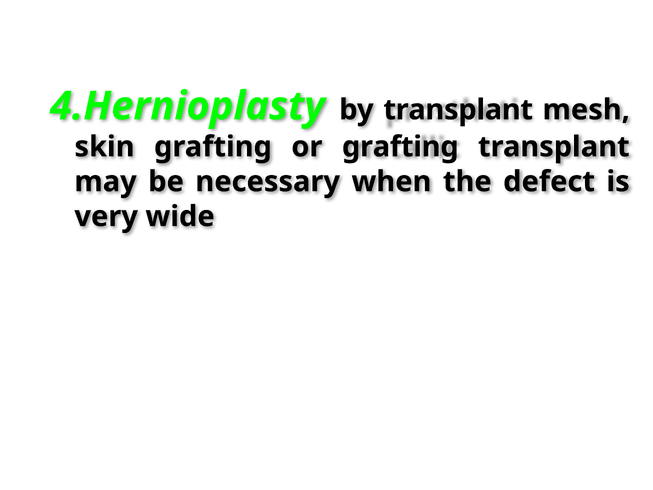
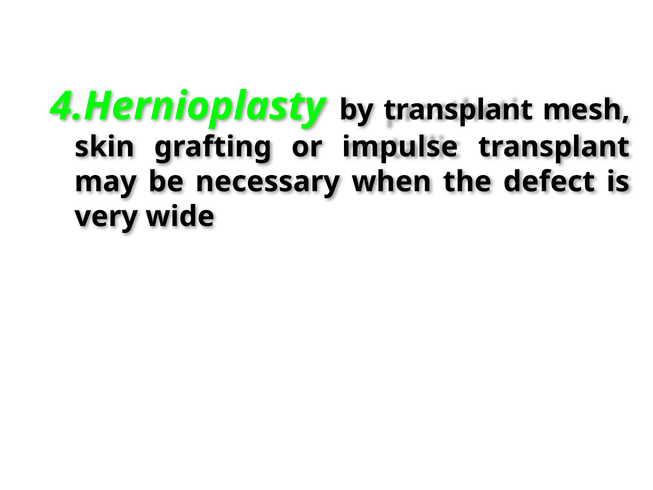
or grafting: grafting -> impulse (400, 147)
